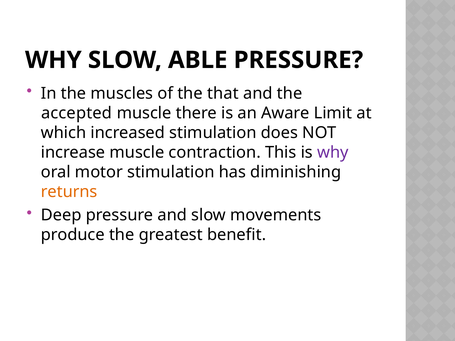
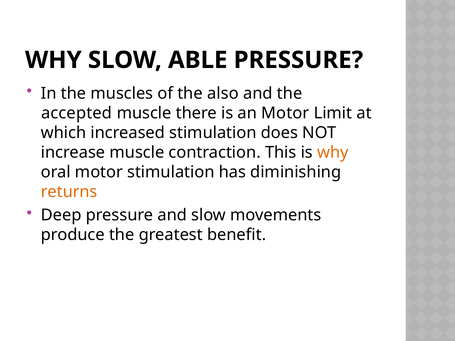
that: that -> also (223, 93)
an Aware: Aware -> Motor (285, 113)
why colour: purple -> orange (333, 152)
